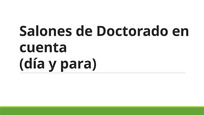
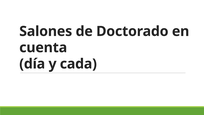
para: para -> cada (78, 64)
